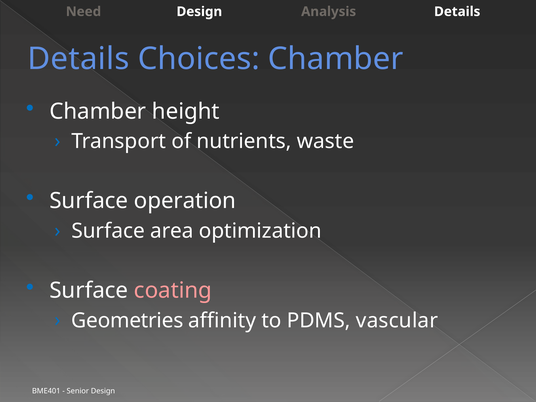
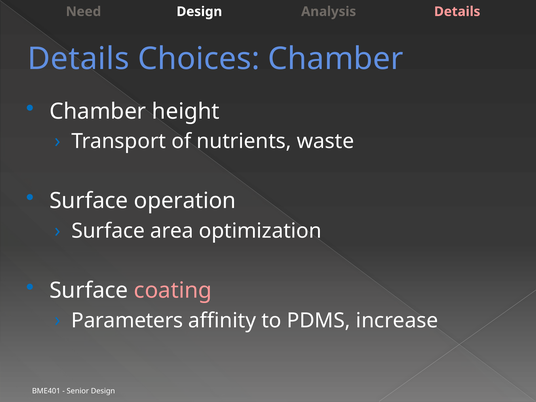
Details colour: white -> pink (457, 12)
Geometries: Geometries -> Parameters (127, 320)
vascular: vascular -> increase (397, 320)
